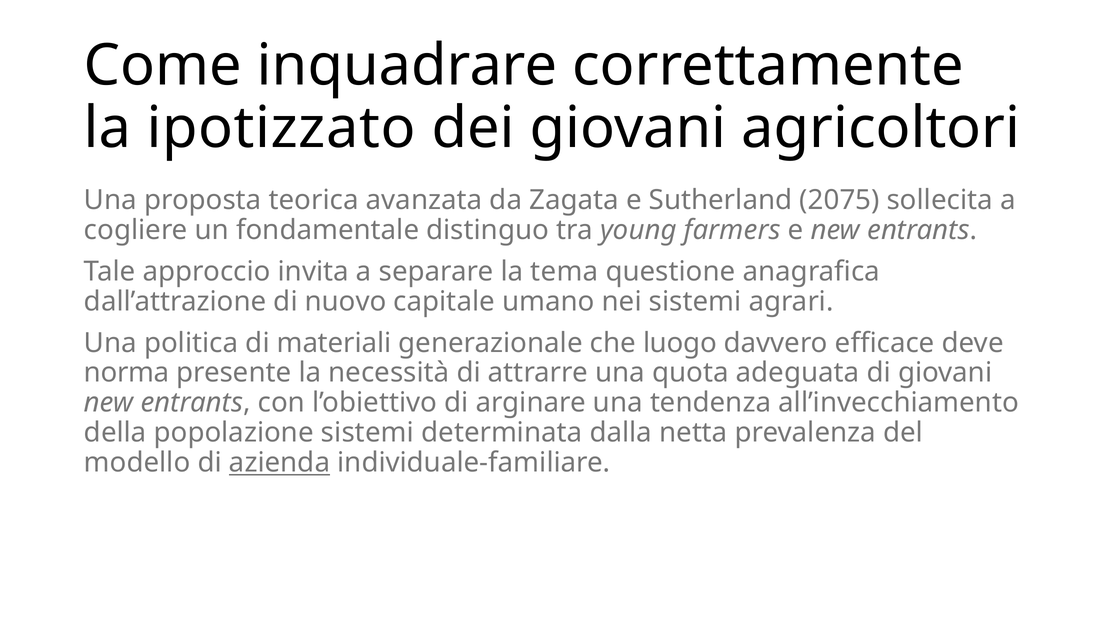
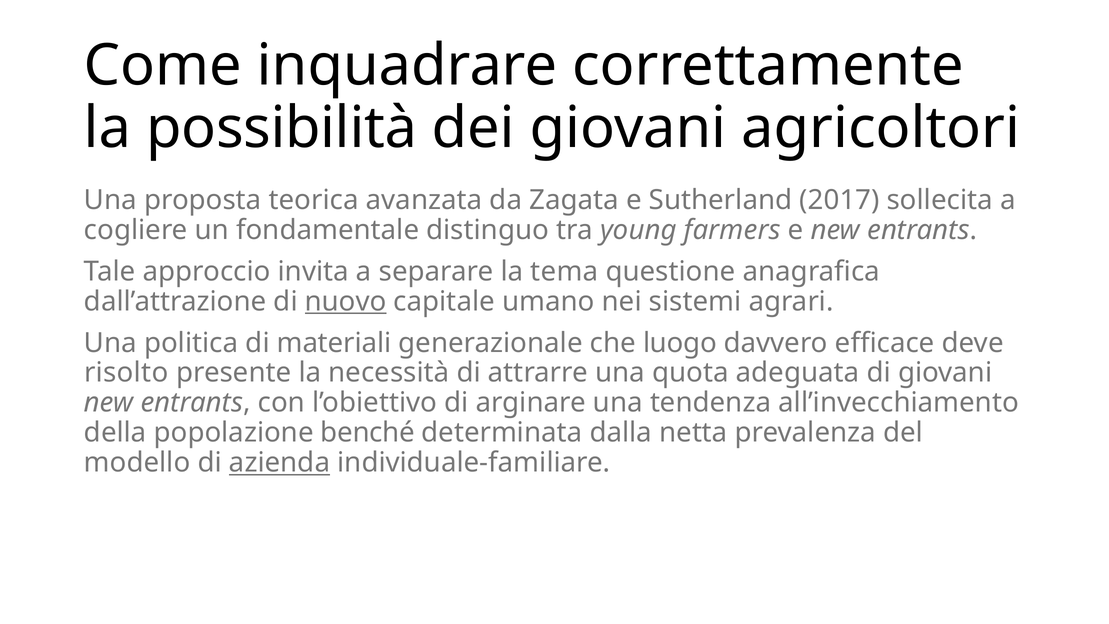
ipotizzato: ipotizzato -> possibilità (282, 128)
2075: 2075 -> 2017 (840, 200)
nuovo underline: none -> present (346, 301)
norma: norma -> risolto (126, 373)
popolazione sistemi: sistemi -> benché (368, 433)
